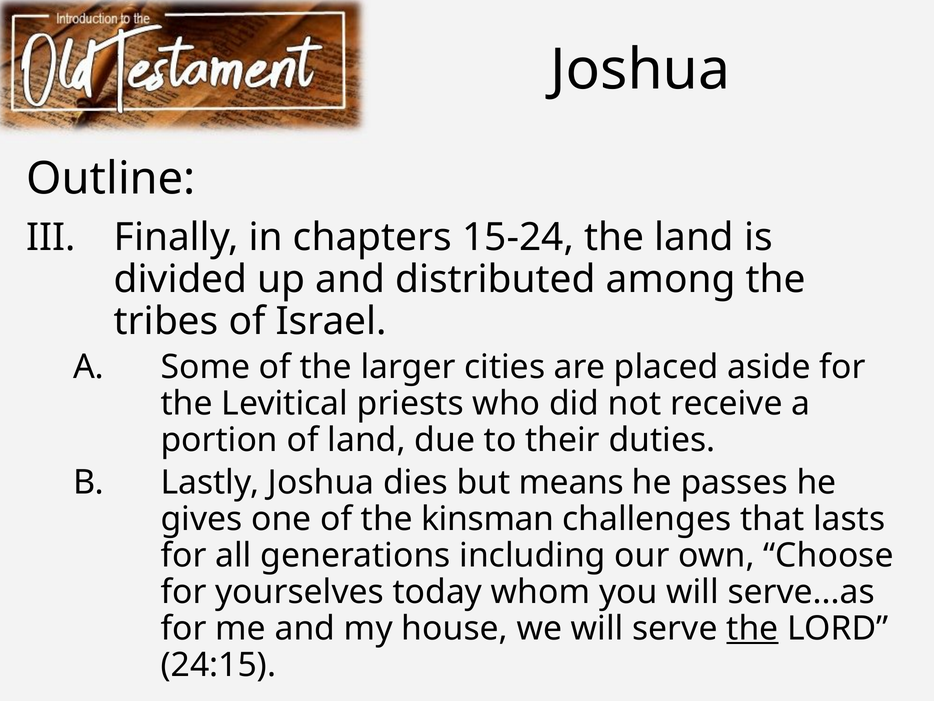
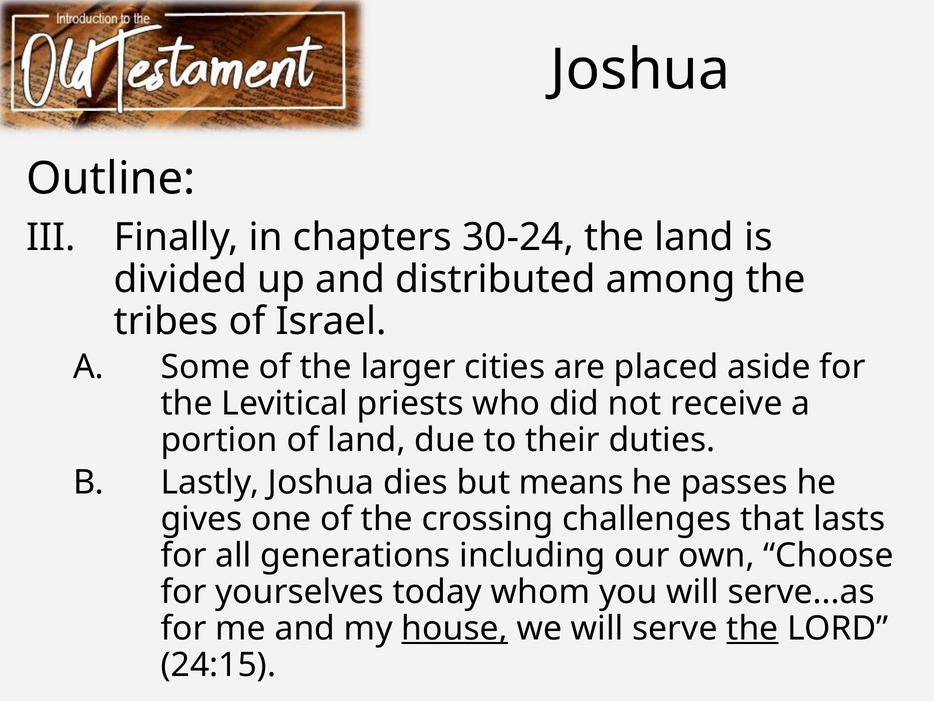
15-24: 15-24 -> 30-24 (518, 237)
kinsman: kinsman -> crossing (488, 519)
house underline: none -> present (455, 628)
